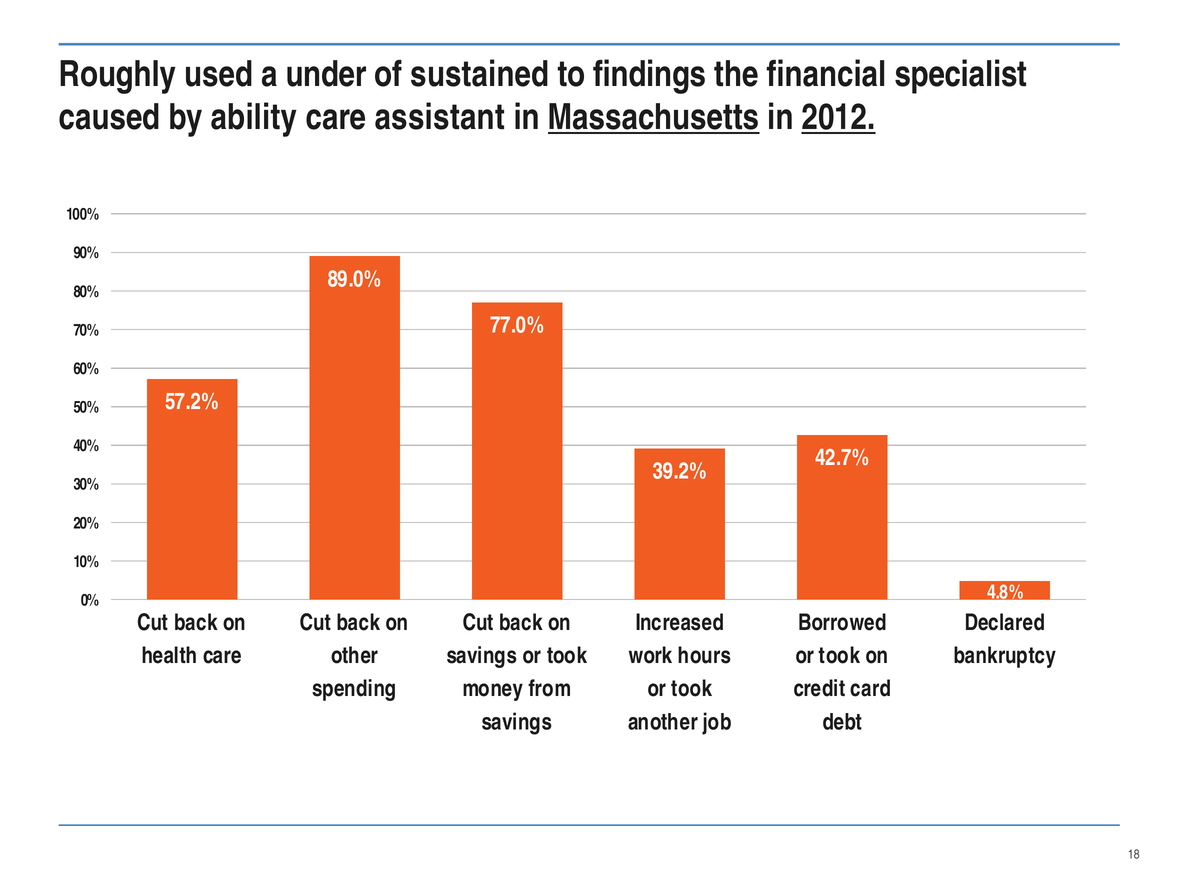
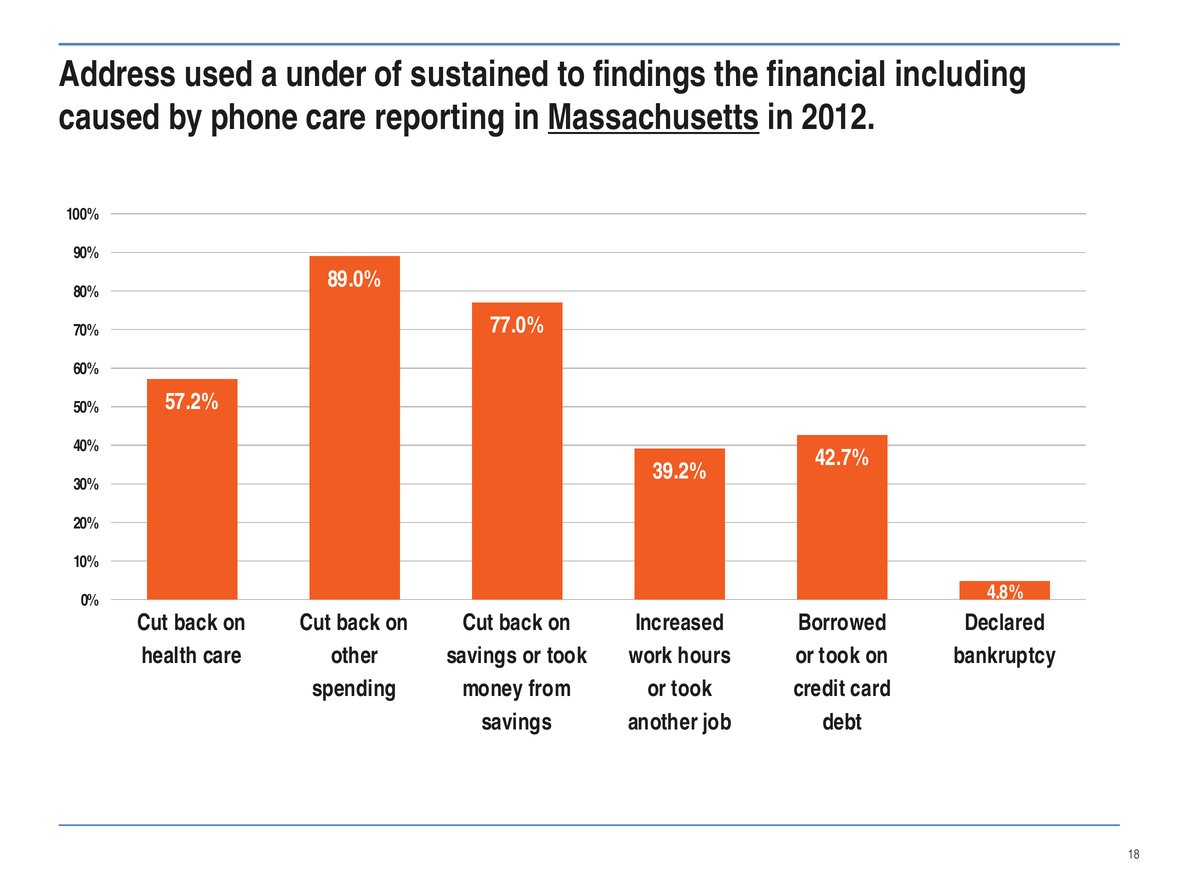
Roughly: Roughly -> Address (118, 74)
specialist: specialist -> including (961, 74)
ability: ability -> phone (254, 117)
assistant: assistant -> reporting (440, 117)
2012 underline: present -> none (839, 117)
